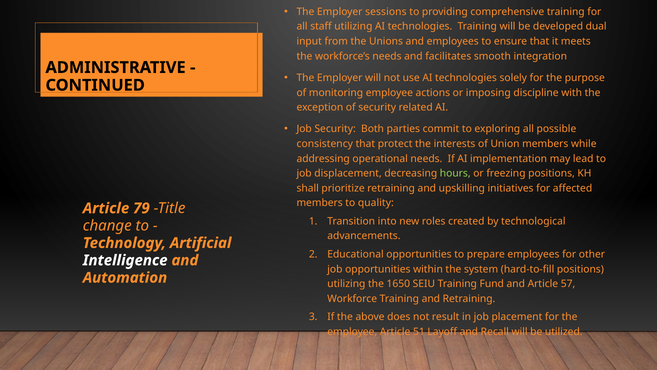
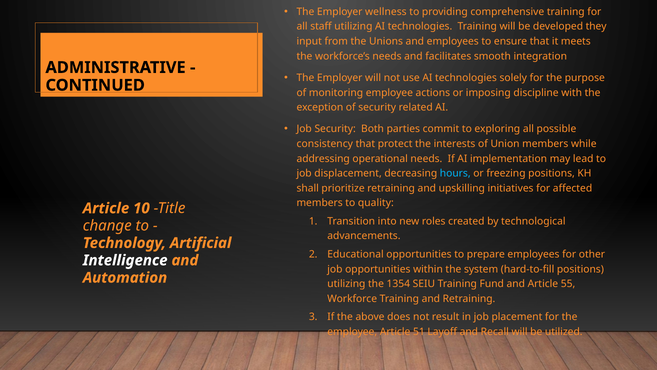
sessions: sessions -> wellness (386, 12)
dual: dual -> they (596, 27)
hours colour: light green -> light blue (455, 173)
79: 79 -> 10 (141, 208)
1650: 1650 -> 1354 (398, 284)
57: 57 -> 55 (568, 284)
